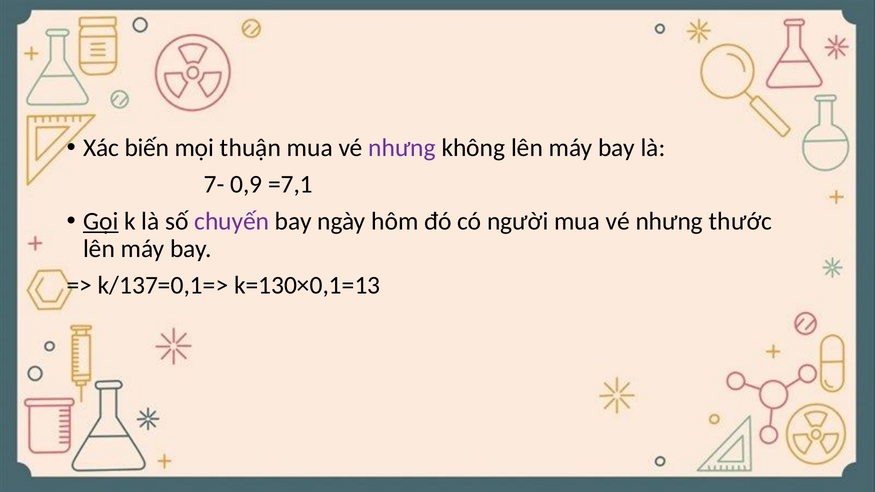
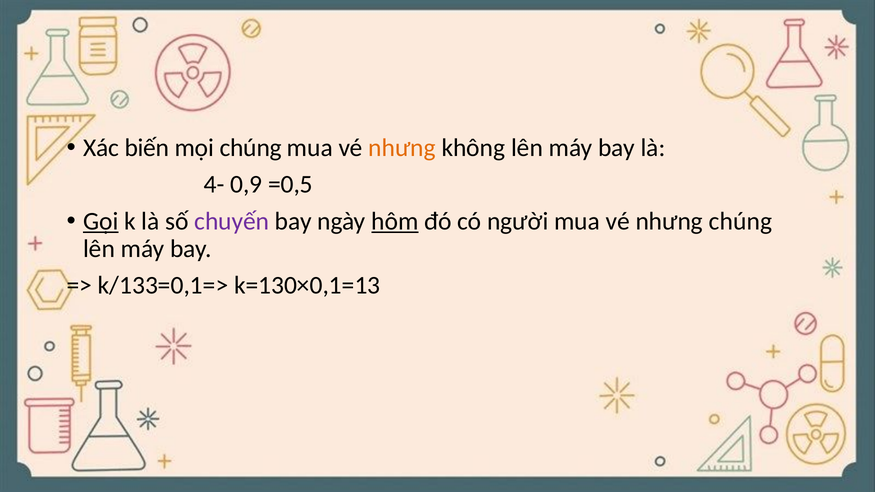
mọi thuận: thuận -> chúng (251, 148)
nhưng colour: purple -> orange (402, 148)
7-: 7- -> 4- (214, 185)
=7,1: =7,1 -> =0,5 (290, 185)
hôm underline: none -> present (395, 221)
nhưng thước: thước -> chúng (741, 221)
k/137=0,1=>: k/137=0,1=> -> k/133=0,1=> (163, 286)
